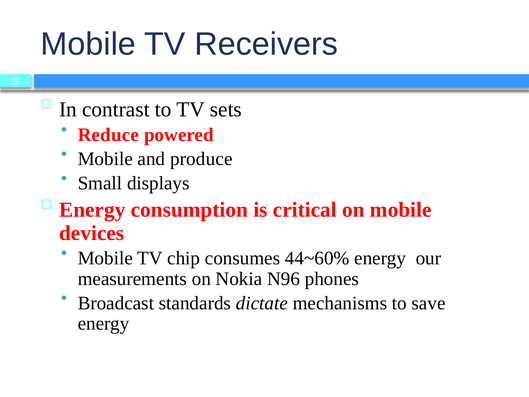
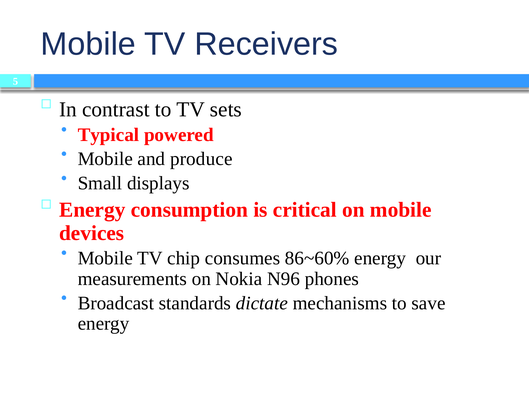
Reduce: Reduce -> Typical (108, 135)
44~60%: 44~60% -> 86~60% (317, 258)
